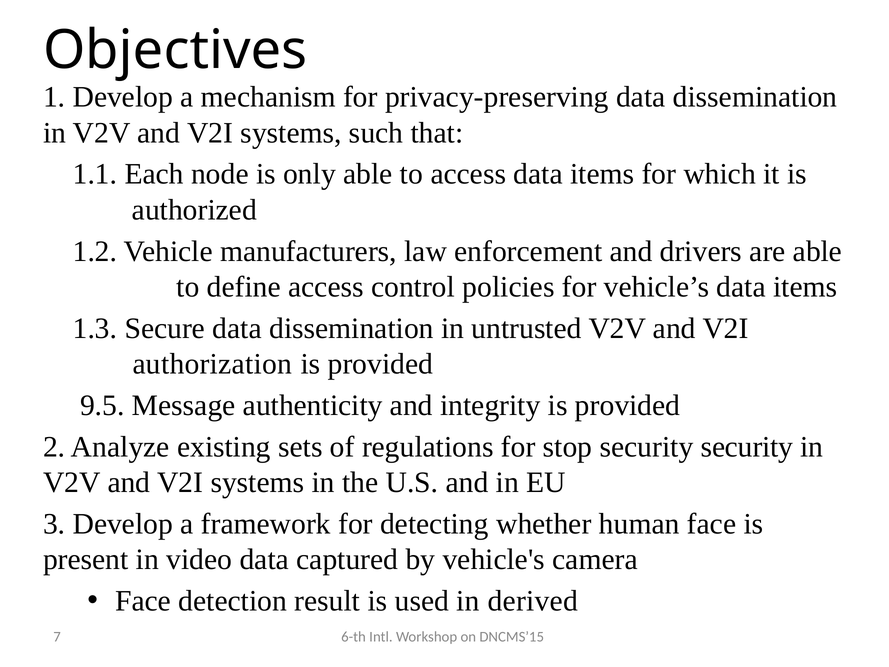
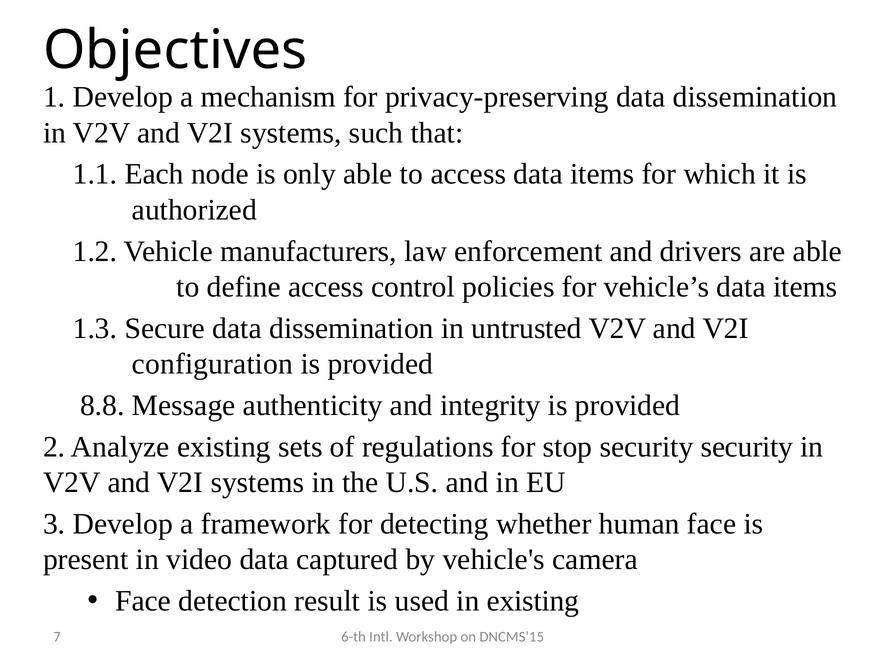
authorization: authorization -> configuration (213, 364)
9.5: 9.5 -> 8.8 (102, 405)
in derived: derived -> existing (533, 601)
